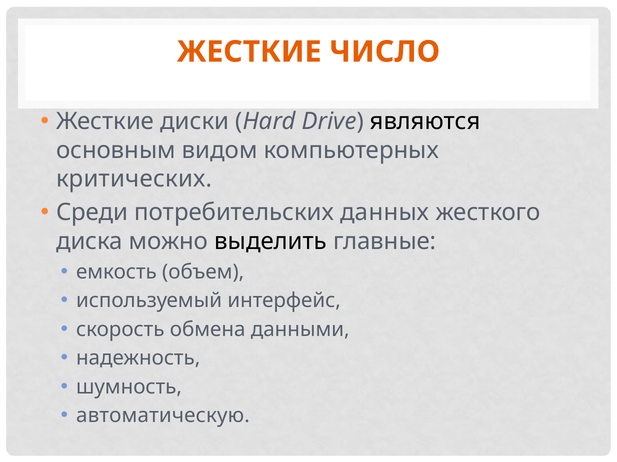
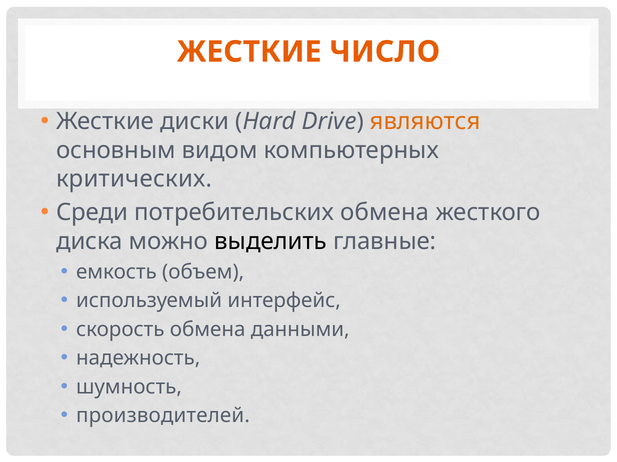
являются colour: black -> orange (425, 122)
потребительских данных: данных -> обмена (385, 213)
автоматическую: автоматическую -> производителей (163, 416)
